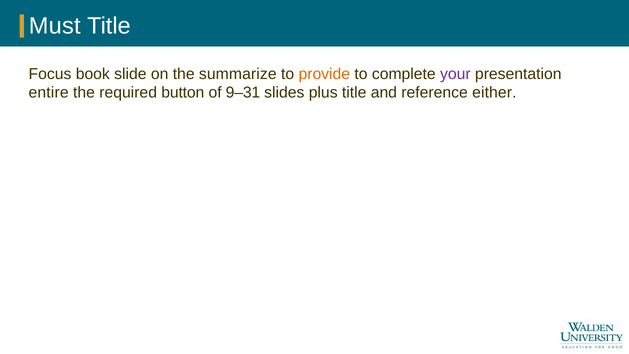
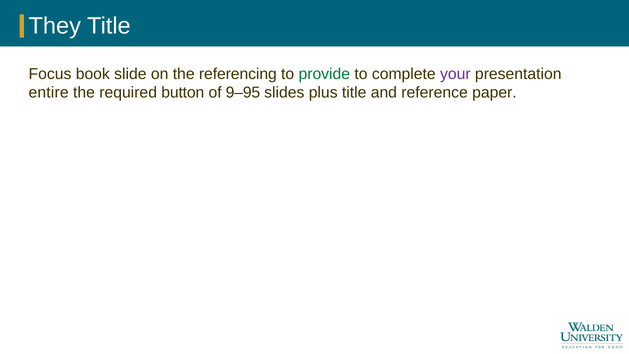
Must: Must -> They (55, 26)
summarize: summarize -> referencing (238, 74)
provide colour: orange -> green (324, 74)
9–31: 9–31 -> 9–95 (243, 93)
either: either -> paper (494, 93)
